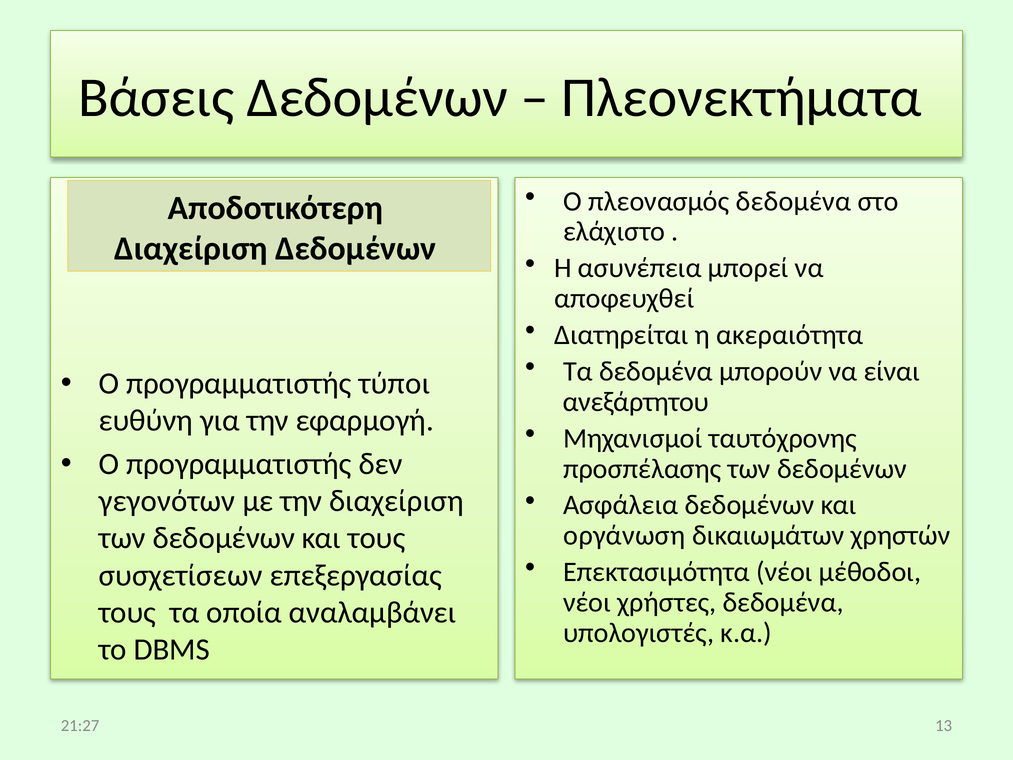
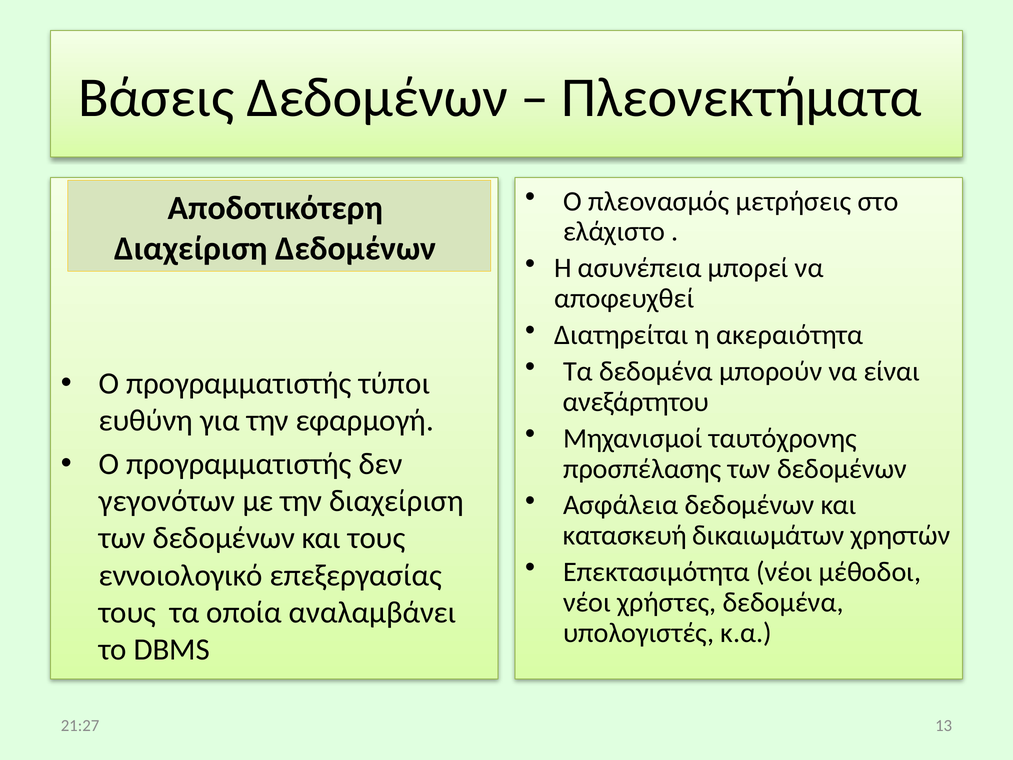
πλεονασμός δεδομένα: δεδομένα -> μετρήσεις (794, 201)
οργάνωση: οργάνωση -> κατασκευή (625, 535)
συσχετίσεων: συσχετίσεων -> εννοιολογικό (181, 575)
